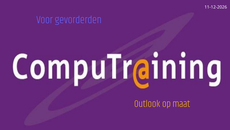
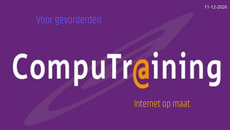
Outlook: Outlook -> Internet (147, 103)
